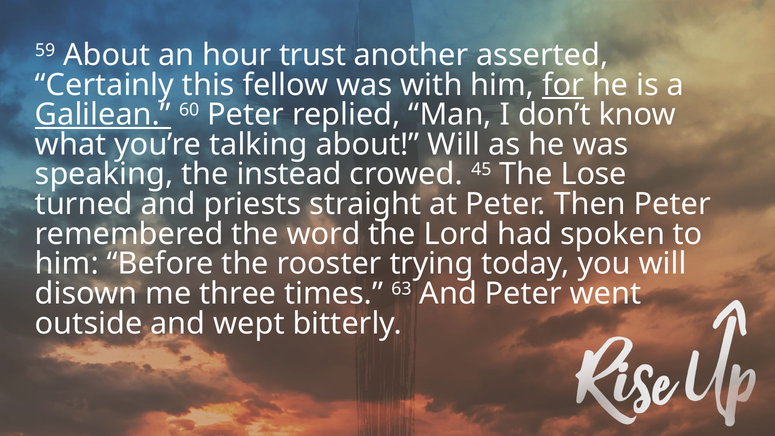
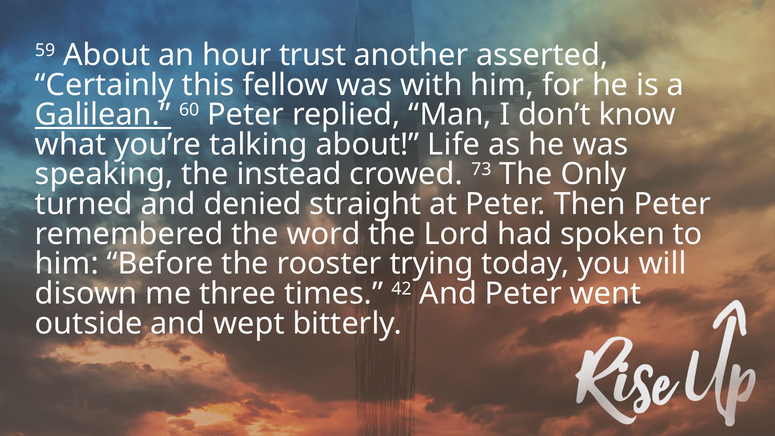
for underline: present -> none (563, 85)
about Will: Will -> Life (454, 144)
45: 45 -> 73 (481, 170)
Lose: Lose -> Only (594, 174)
priests: priests -> denied (253, 204)
63: 63 -> 42 (401, 289)
